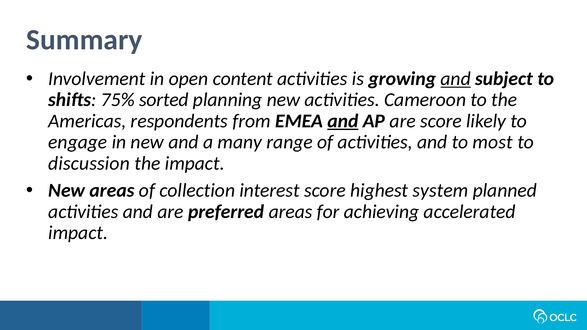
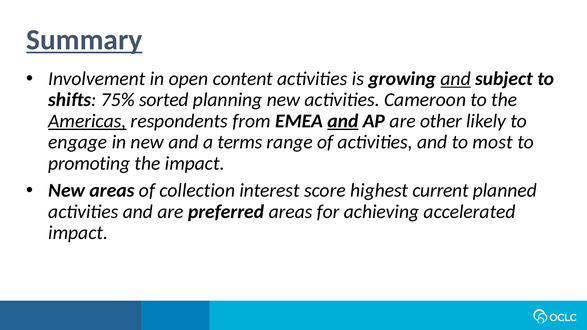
Summary underline: none -> present (84, 40)
Americas underline: none -> present (87, 121)
are score: score -> other (441, 121)
many: many -> terms (240, 142)
discussion: discussion -> promoting (89, 163)
system: system -> current (441, 191)
